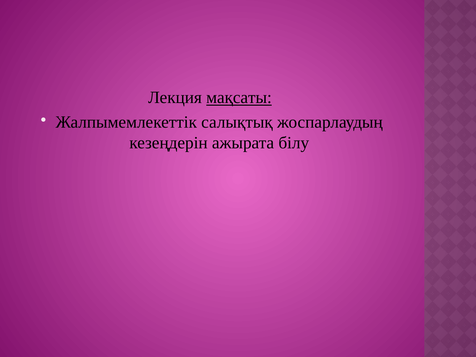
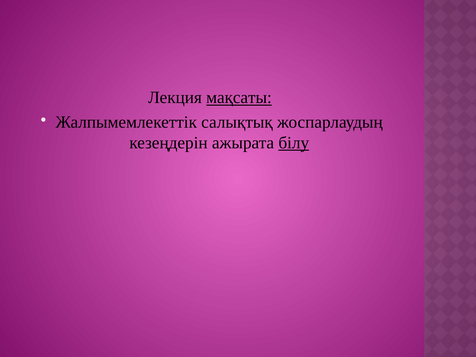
білу underline: none -> present (294, 143)
